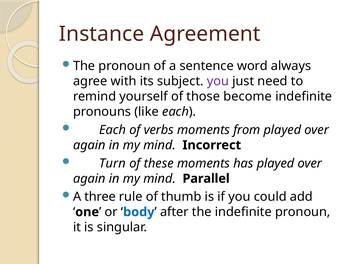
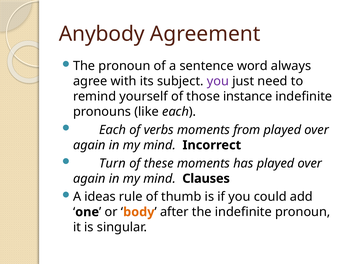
Instance: Instance -> Anybody (102, 34)
become: become -> instance (248, 97)
Parallel: Parallel -> Clauses (206, 179)
three: three -> ideas (100, 197)
body colour: blue -> orange (139, 213)
